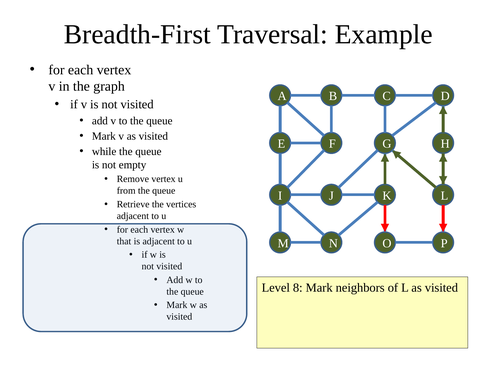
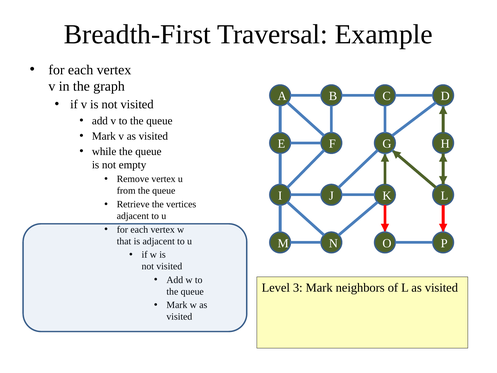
8: 8 -> 3 (298, 287)
